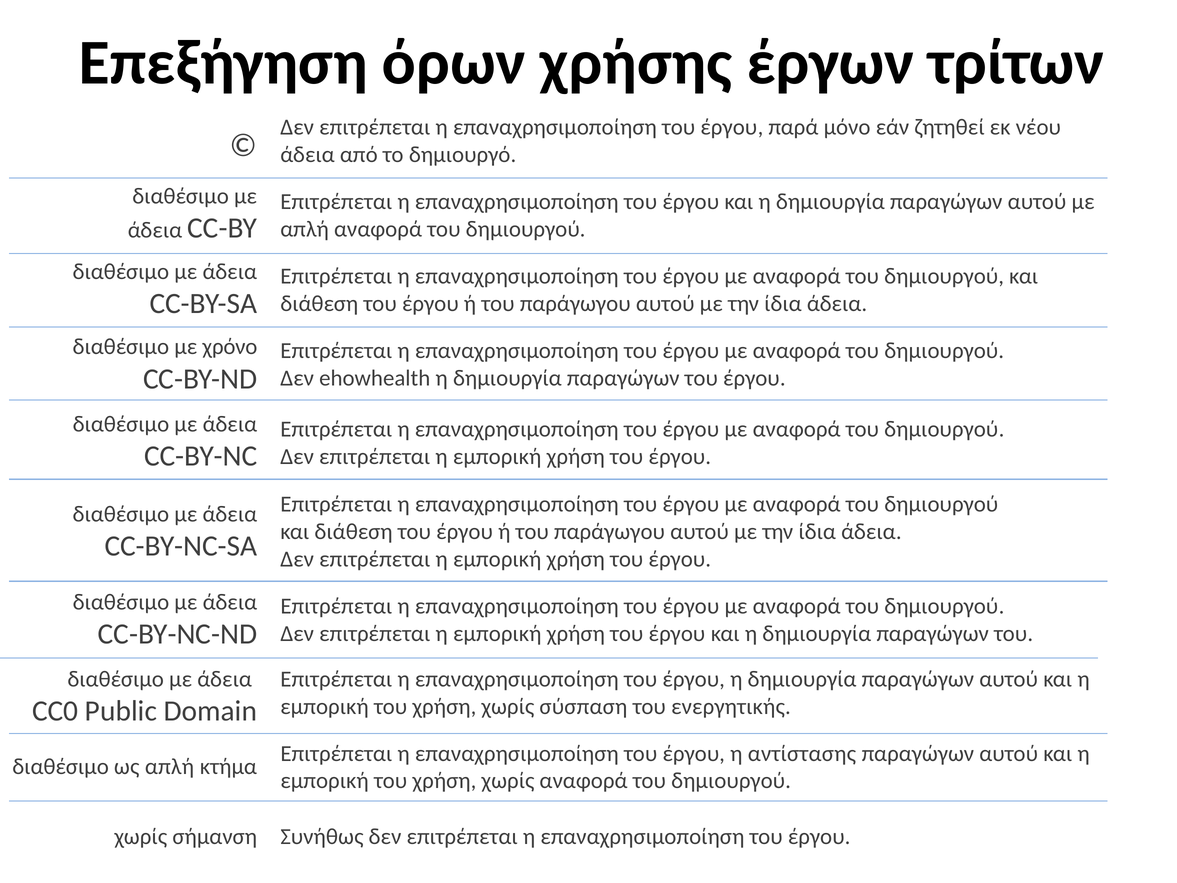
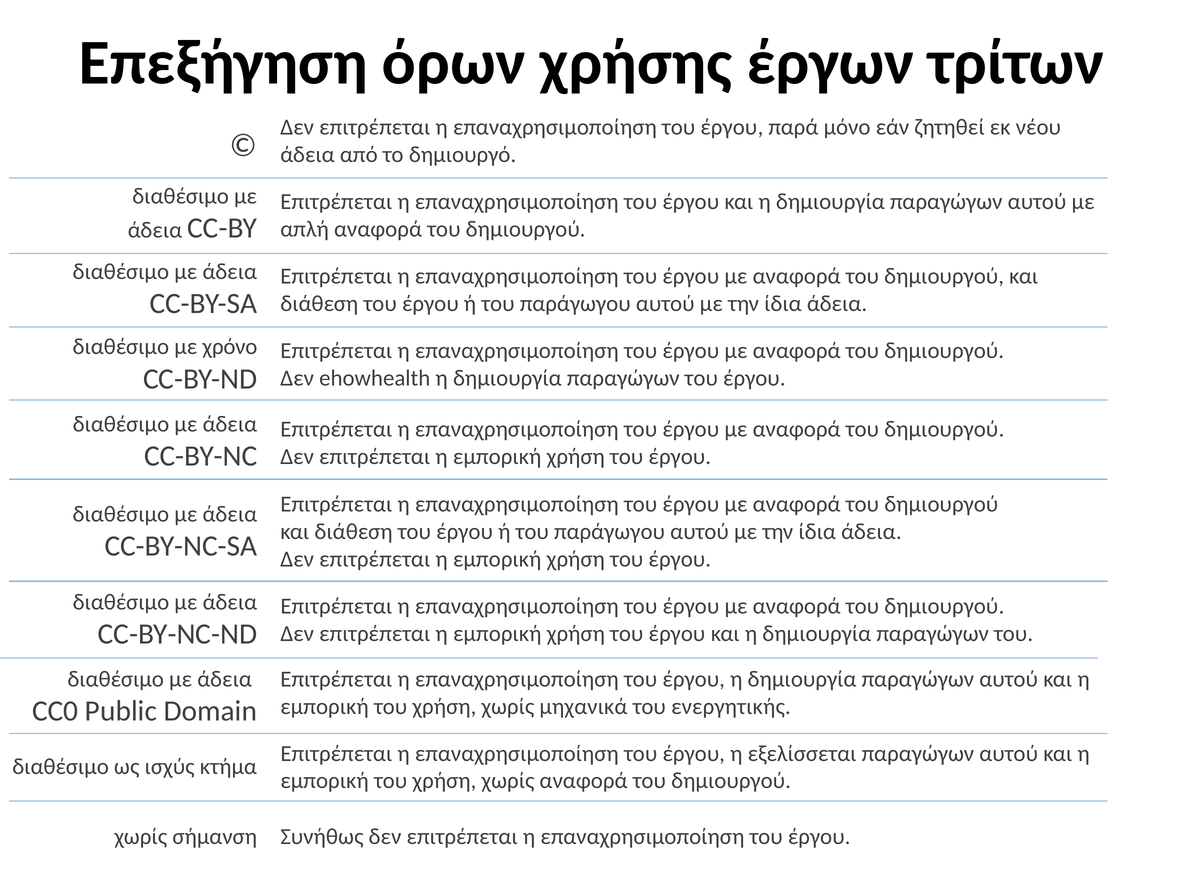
σύσπαση: σύσπαση -> μηχανικά (583, 707)
αντίστασης: αντίστασης -> εξελίσσεται (802, 753)
ως απλή: απλή -> ισχύς (170, 767)
